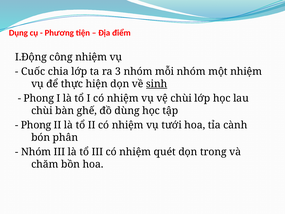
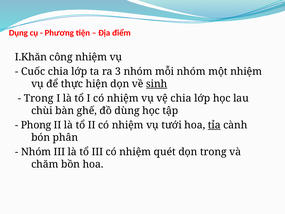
I.Động: I.Động -> I.Khăn (31, 57)
Phong: Phong -> Trong (39, 98)
vệ chùi: chùi -> chia (181, 98)
tỉa underline: none -> present (214, 125)
